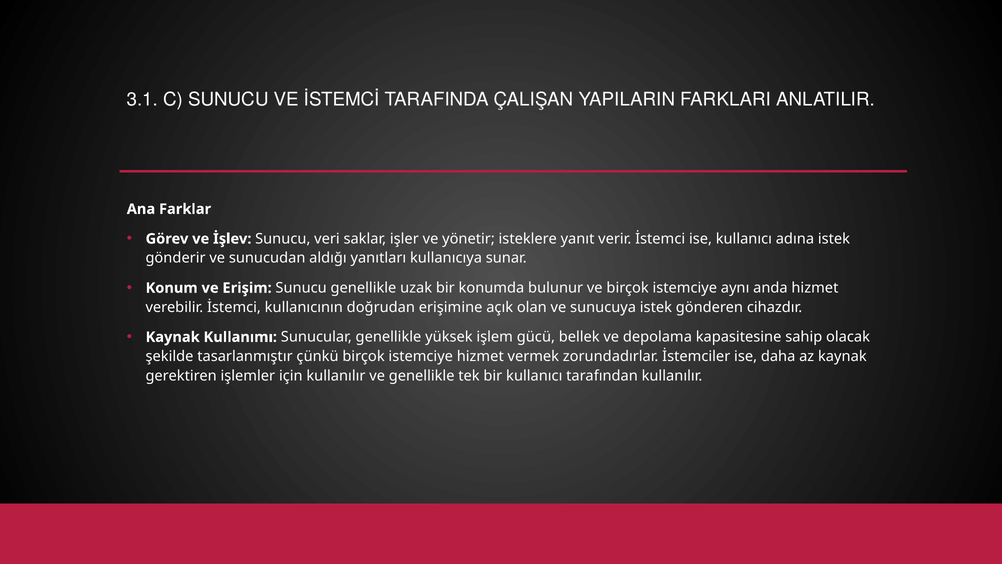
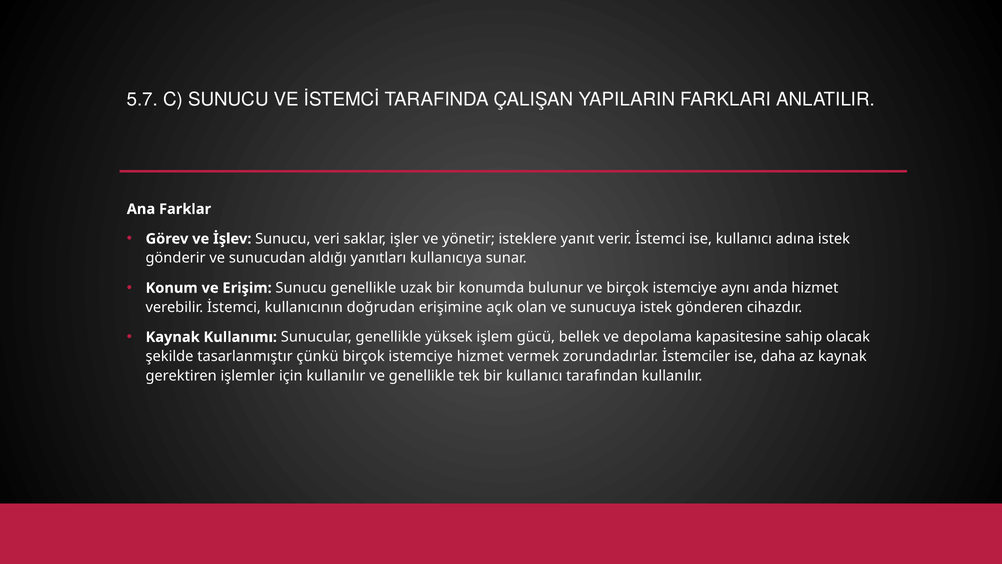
3.1: 3.1 -> 5.7 (142, 99)
